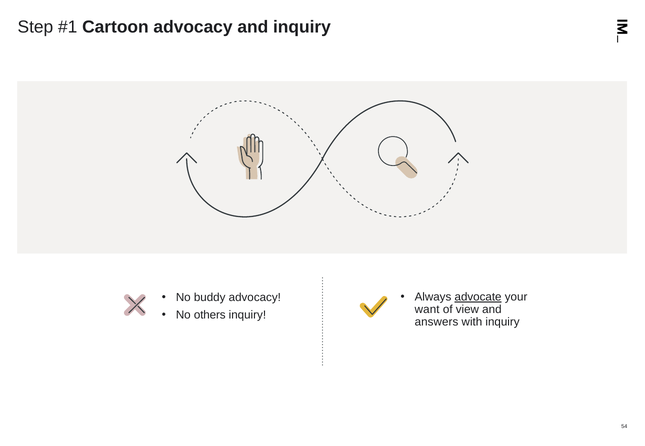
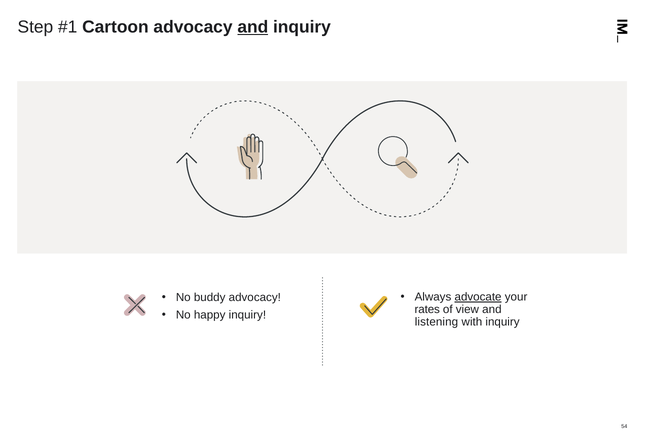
and underline: none -> present (253, 27)
want: want -> rates (427, 310)
others: others -> happy (210, 315)
answers: answers -> listening (436, 322)
